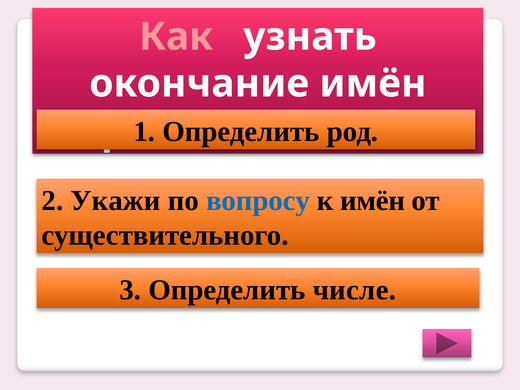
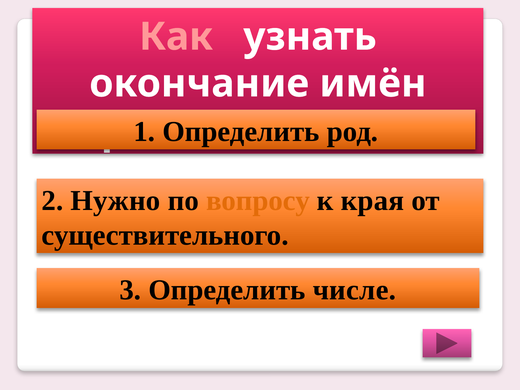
Укажи: Укажи -> Нужно (115, 201)
вопросу colour: blue -> orange (258, 201)
к имён: имён -> края (372, 201)
